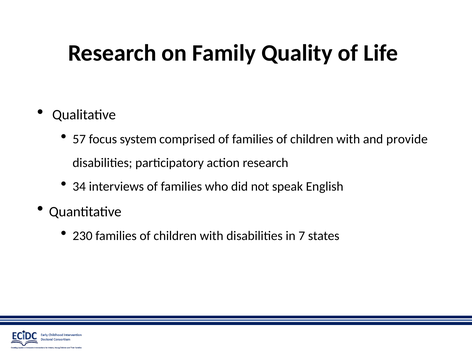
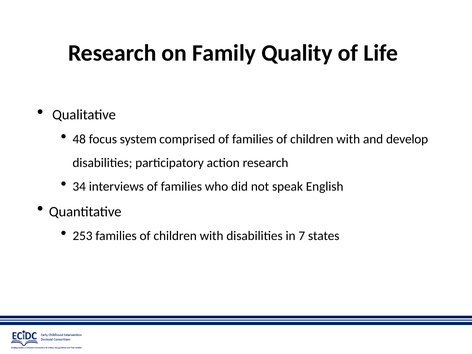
57: 57 -> 48 (79, 139)
provide: provide -> develop (407, 139)
230: 230 -> 253 (83, 236)
